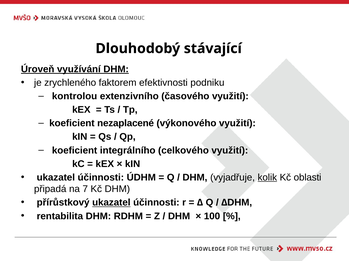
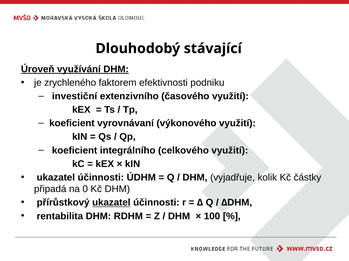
kontrolou: kontrolou -> investiční (75, 96)
nezaplacené: nezaplacené -> vyrovnávaní (126, 124)
kolik underline: present -> none (267, 178)
oblasti: oblasti -> částky (307, 178)
7: 7 -> 0 (85, 190)
